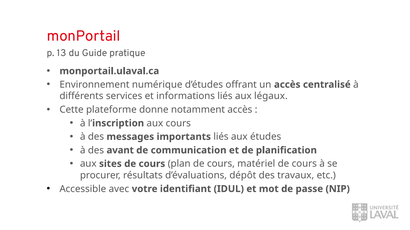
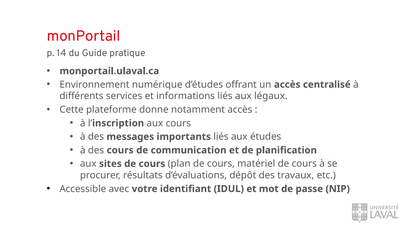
13: 13 -> 14 (61, 53)
des avant: avant -> cours (120, 151)
